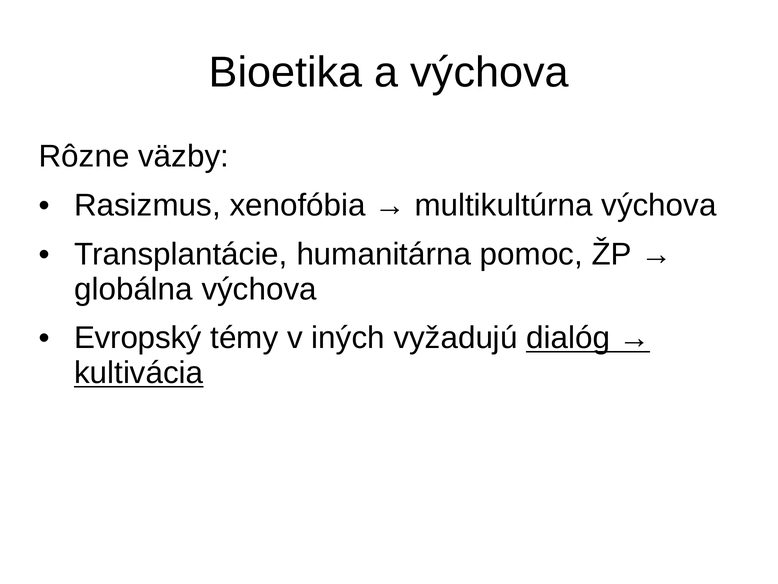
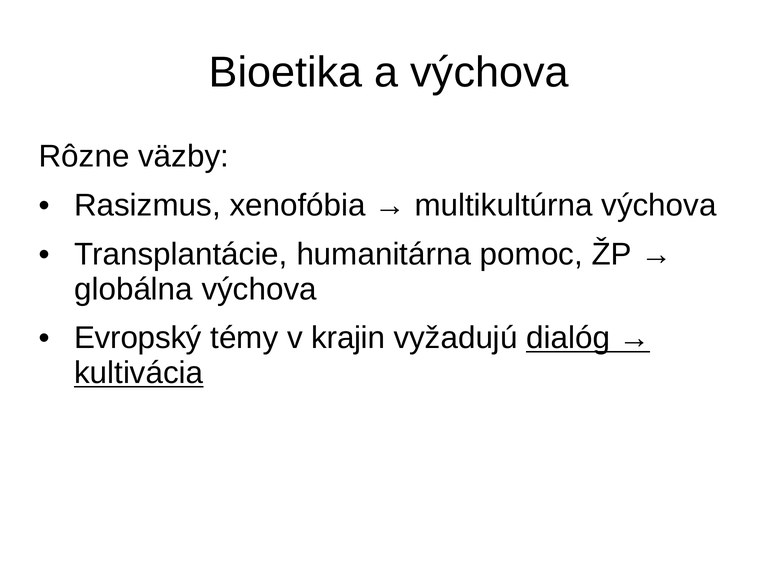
iných: iných -> krajin (348, 338)
